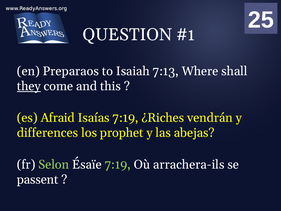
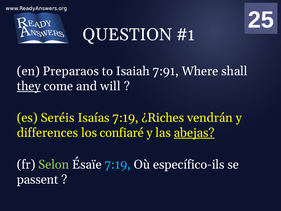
7:13: 7:13 -> 7:91 (166, 71)
this: this -> will (110, 86)
Afraid: Afraid -> Seréis (58, 118)
prophet: prophet -> confiaré (122, 133)
abejas underline: none -> present (194, 133)
7:19 colour: light green -> light blue (118, 164)
arrachera-ils: arrachera-ils -> específico-ils (189, 164)
